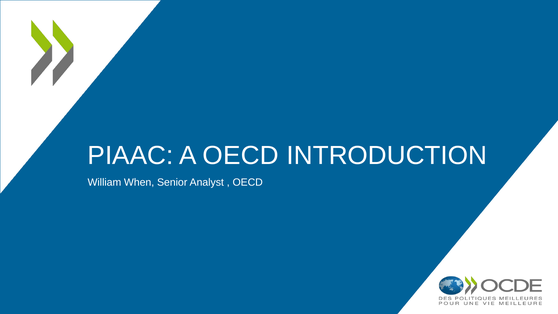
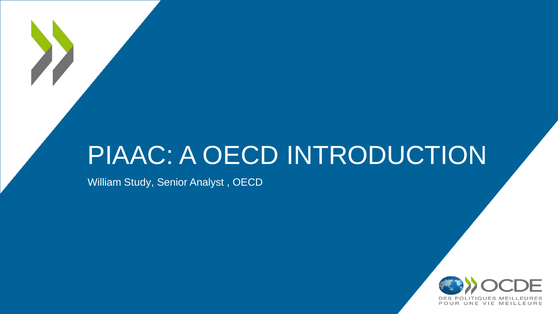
When: When -> Study (139, 182)
